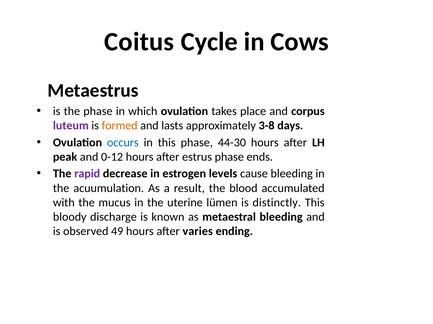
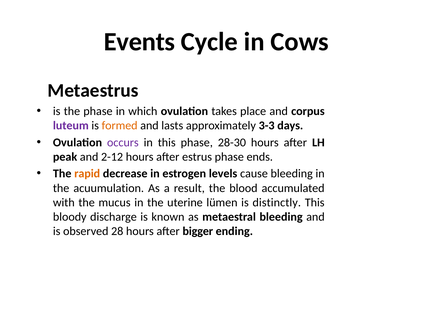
Coitus: Coitus -> Events (139, 42)
3-8: 3-8 -> 3-3 (267, 126)
occurs colour: blue -> purple (123, 143)
44-30: 44-30 -> 28-30 (232, 143)
0-12: 0-12 -> 2-12 (112, 157)
rapid colour: purple -> orange (87, 174)
49: 49 -> 28 (117, 232)
varies: varies -> bigger (198, 232)
